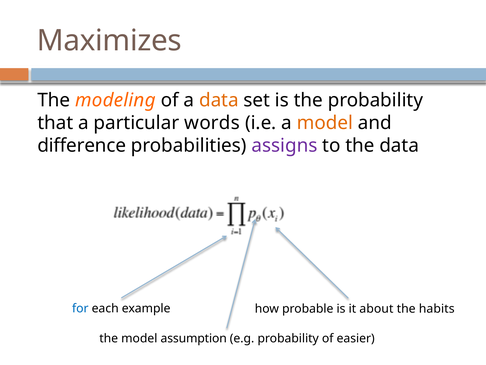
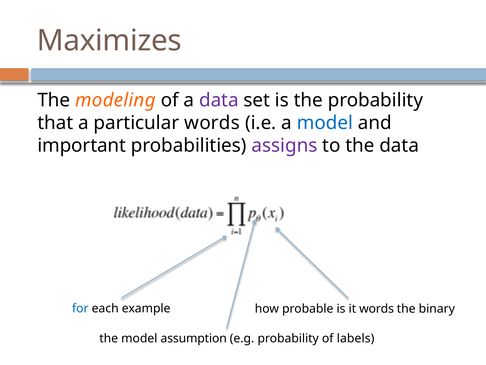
data colour: orange -> purple (219, 100)
model colour: orange -> blue (325, 123)
difference: difference -> important (82, 145)
it about: about -> words (377, 308)
habits: habits -> binary (437, 308)
easier: easier -> labels (356, 338)
